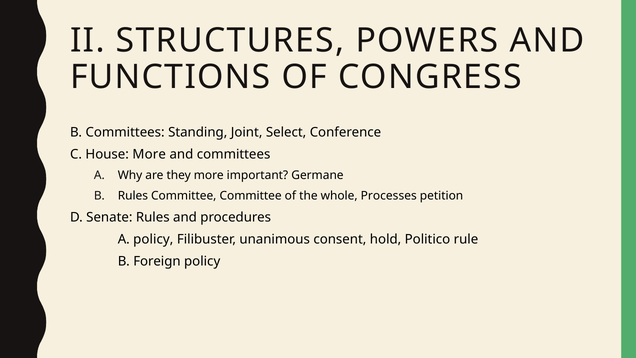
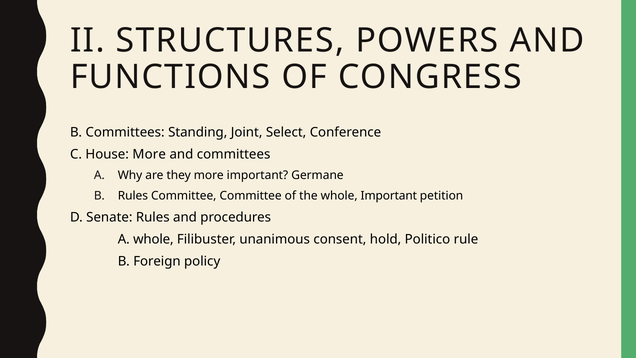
whole Processes: Processes -> Important (389, 196)
A policy: policy -> whole (153, 239)
